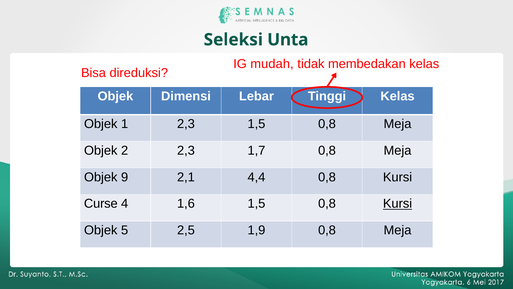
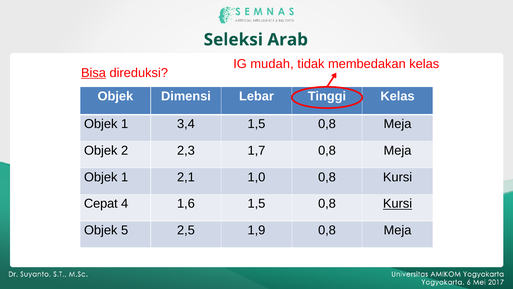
Unta: Unta -> Arab (288, 40)
Bisa underline: none -> present (93, 73)
1 2,3: 2,3 -> 3,4 (186, 124)
9: 9 -> 1 (125, 177)
4,4: 4,4 -> 1,0 (256, 177)
Curse: Curse -> Cepat (101, 203)
